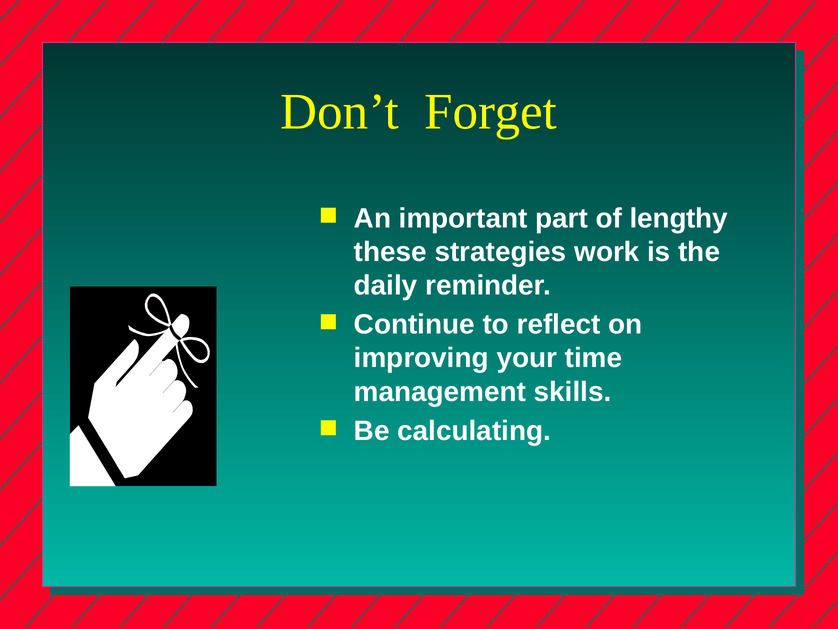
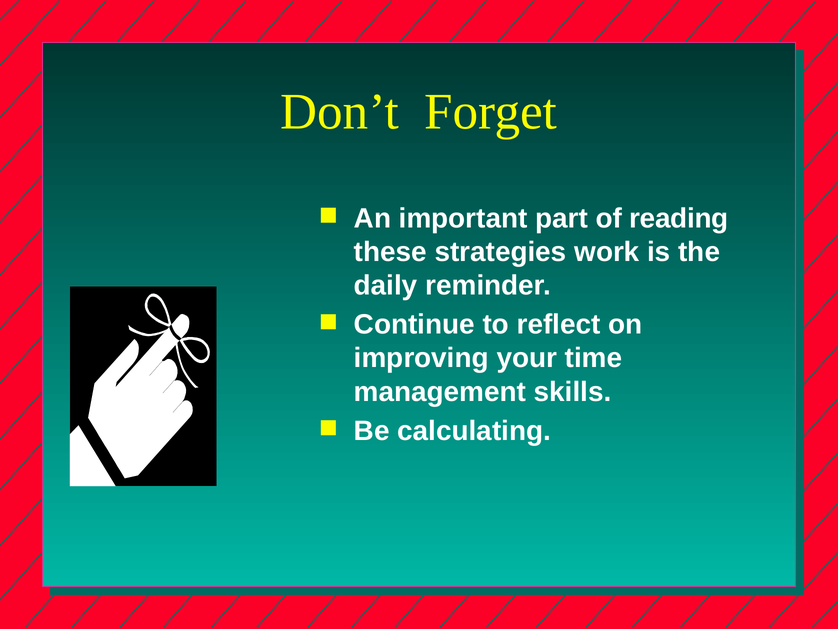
lengthy: lengthy -> reading (679, 218)
